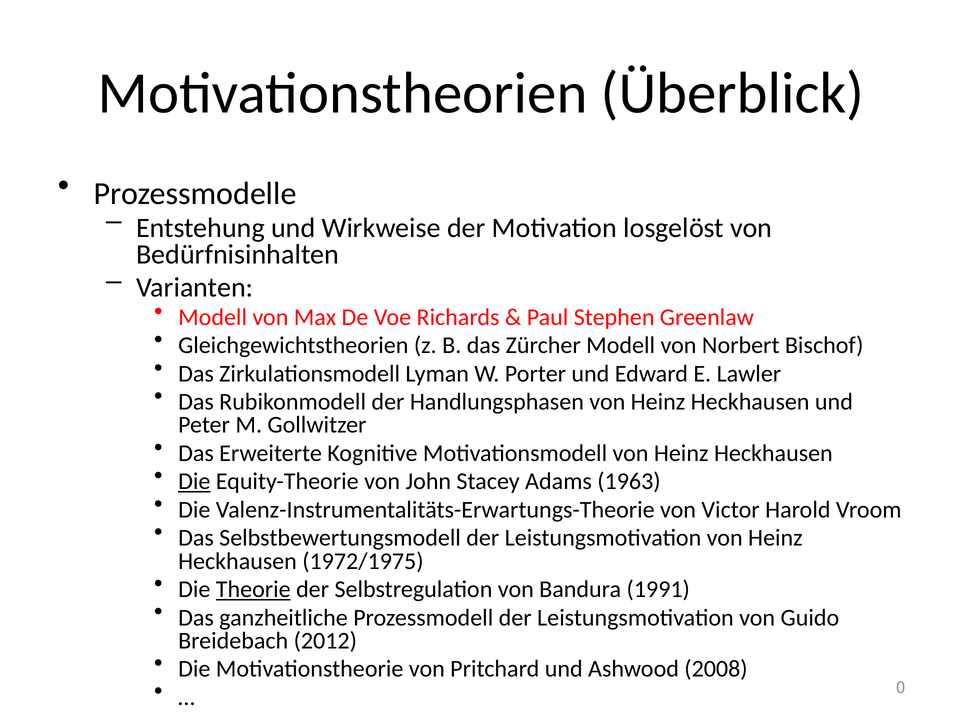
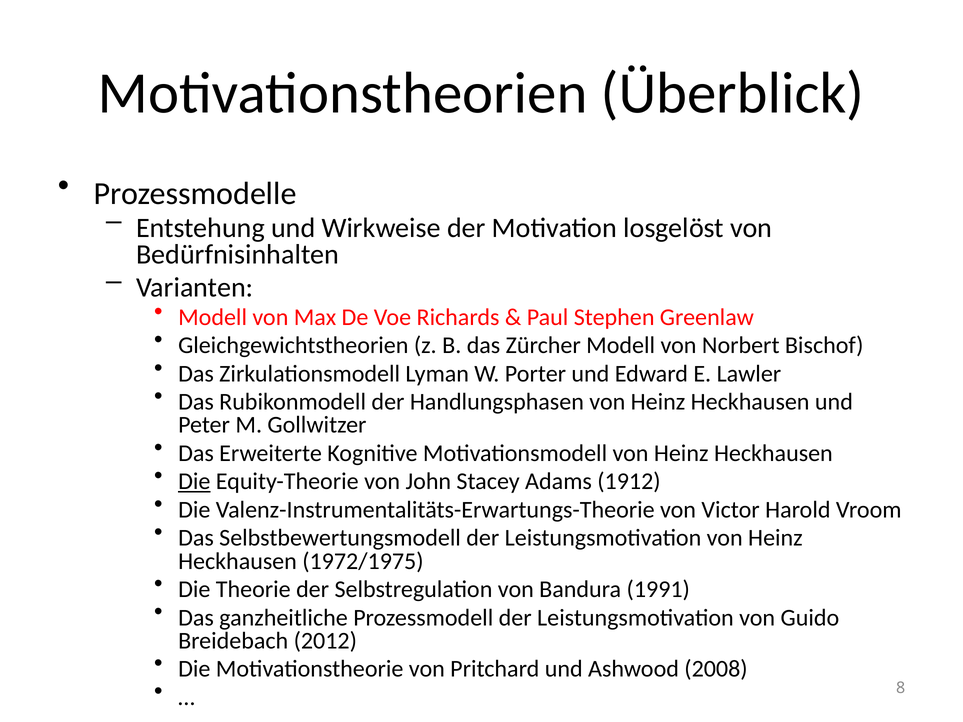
1963: 1963 -> 1912 (629, 482)
Theorie underline: present -> none (253, 590)
0: 0 -> 8 (901, 688)
